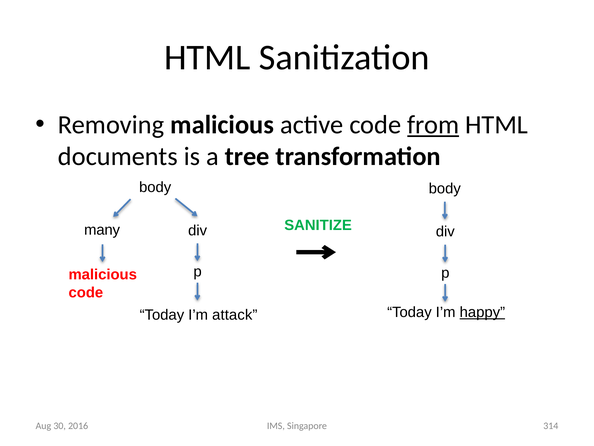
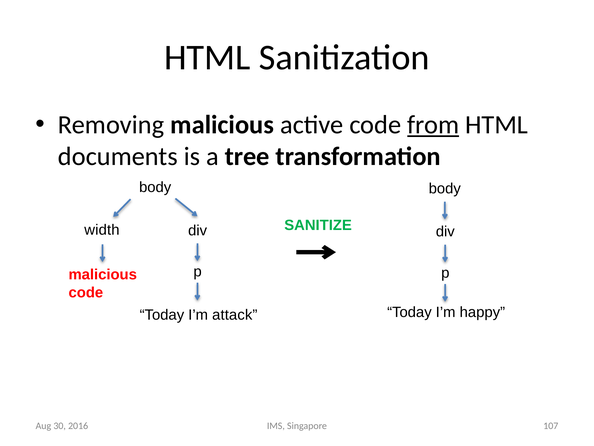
many: many -> width (102, 230)
happy underline: present -> none (482, 312)
314: 314 -> 107 (551, 425)
